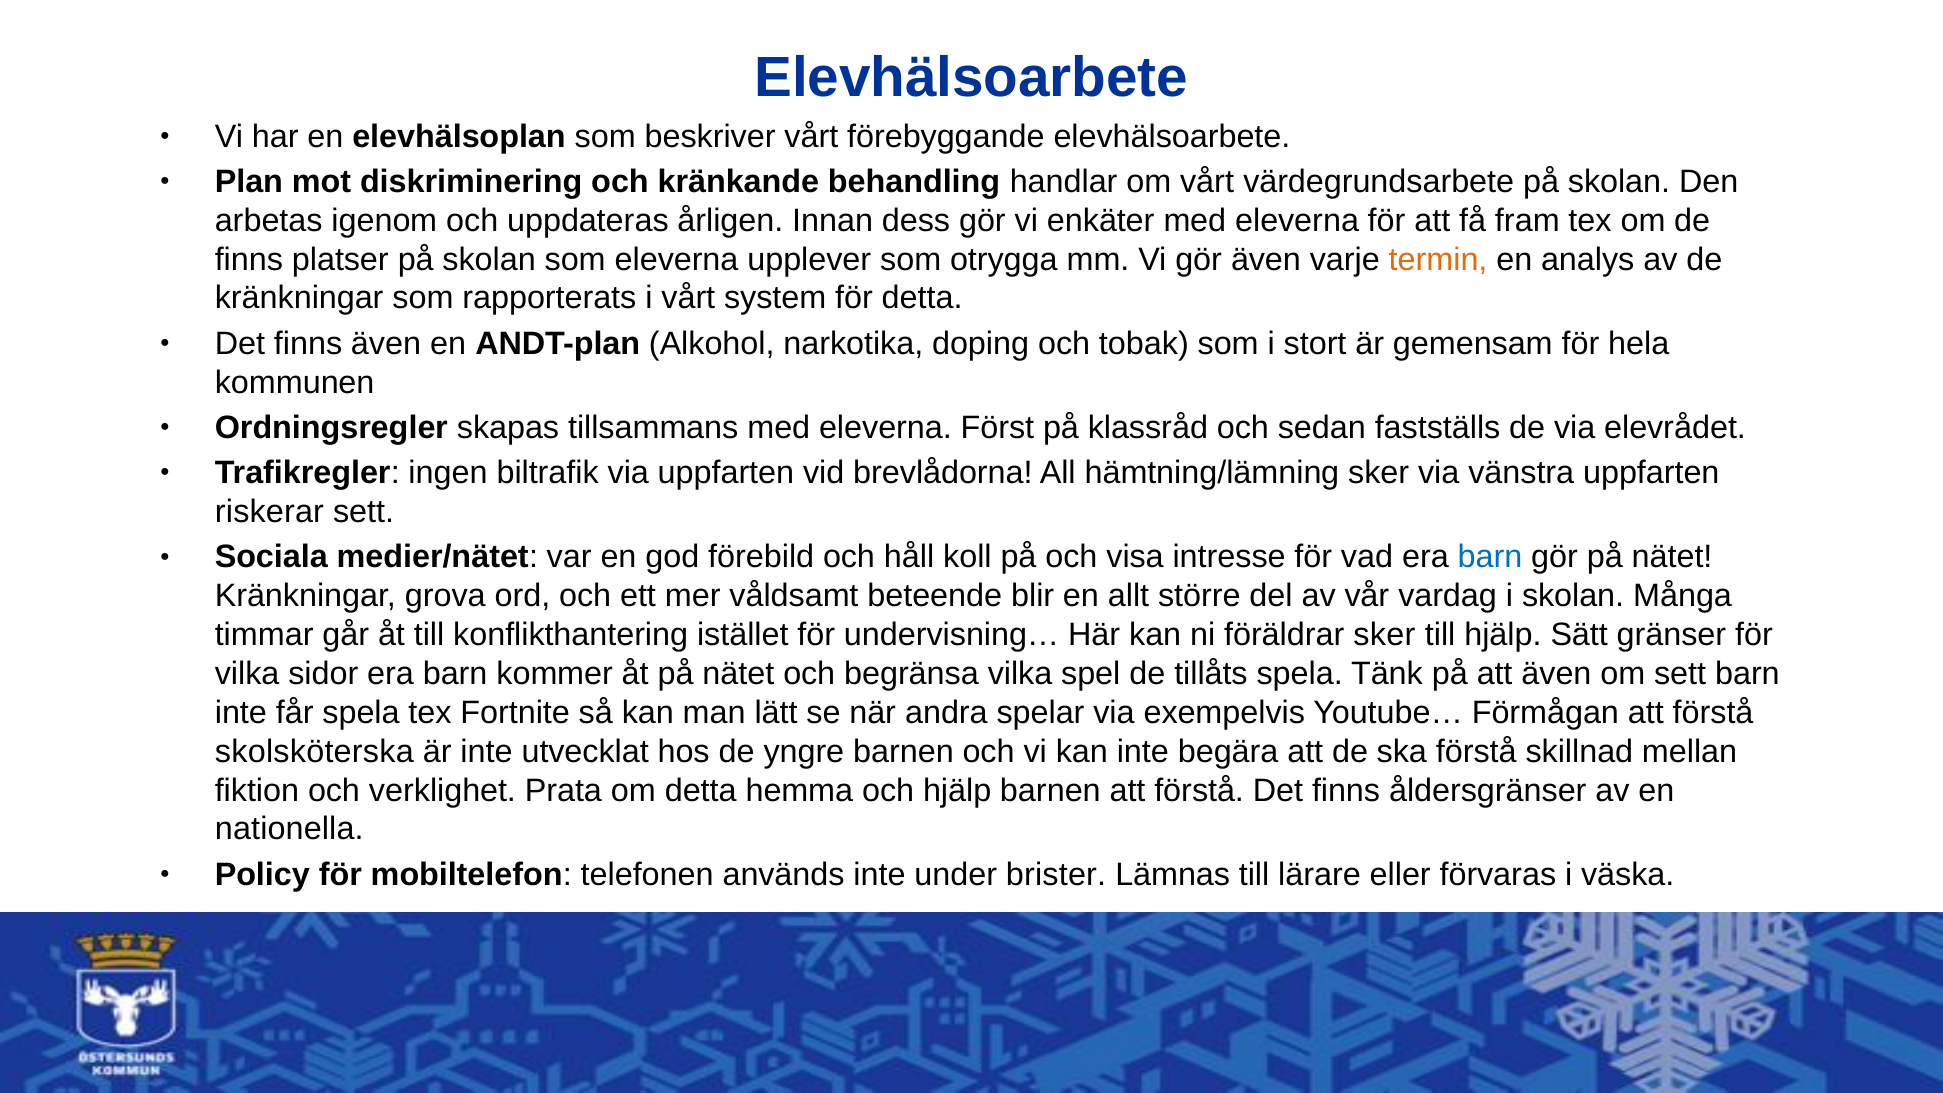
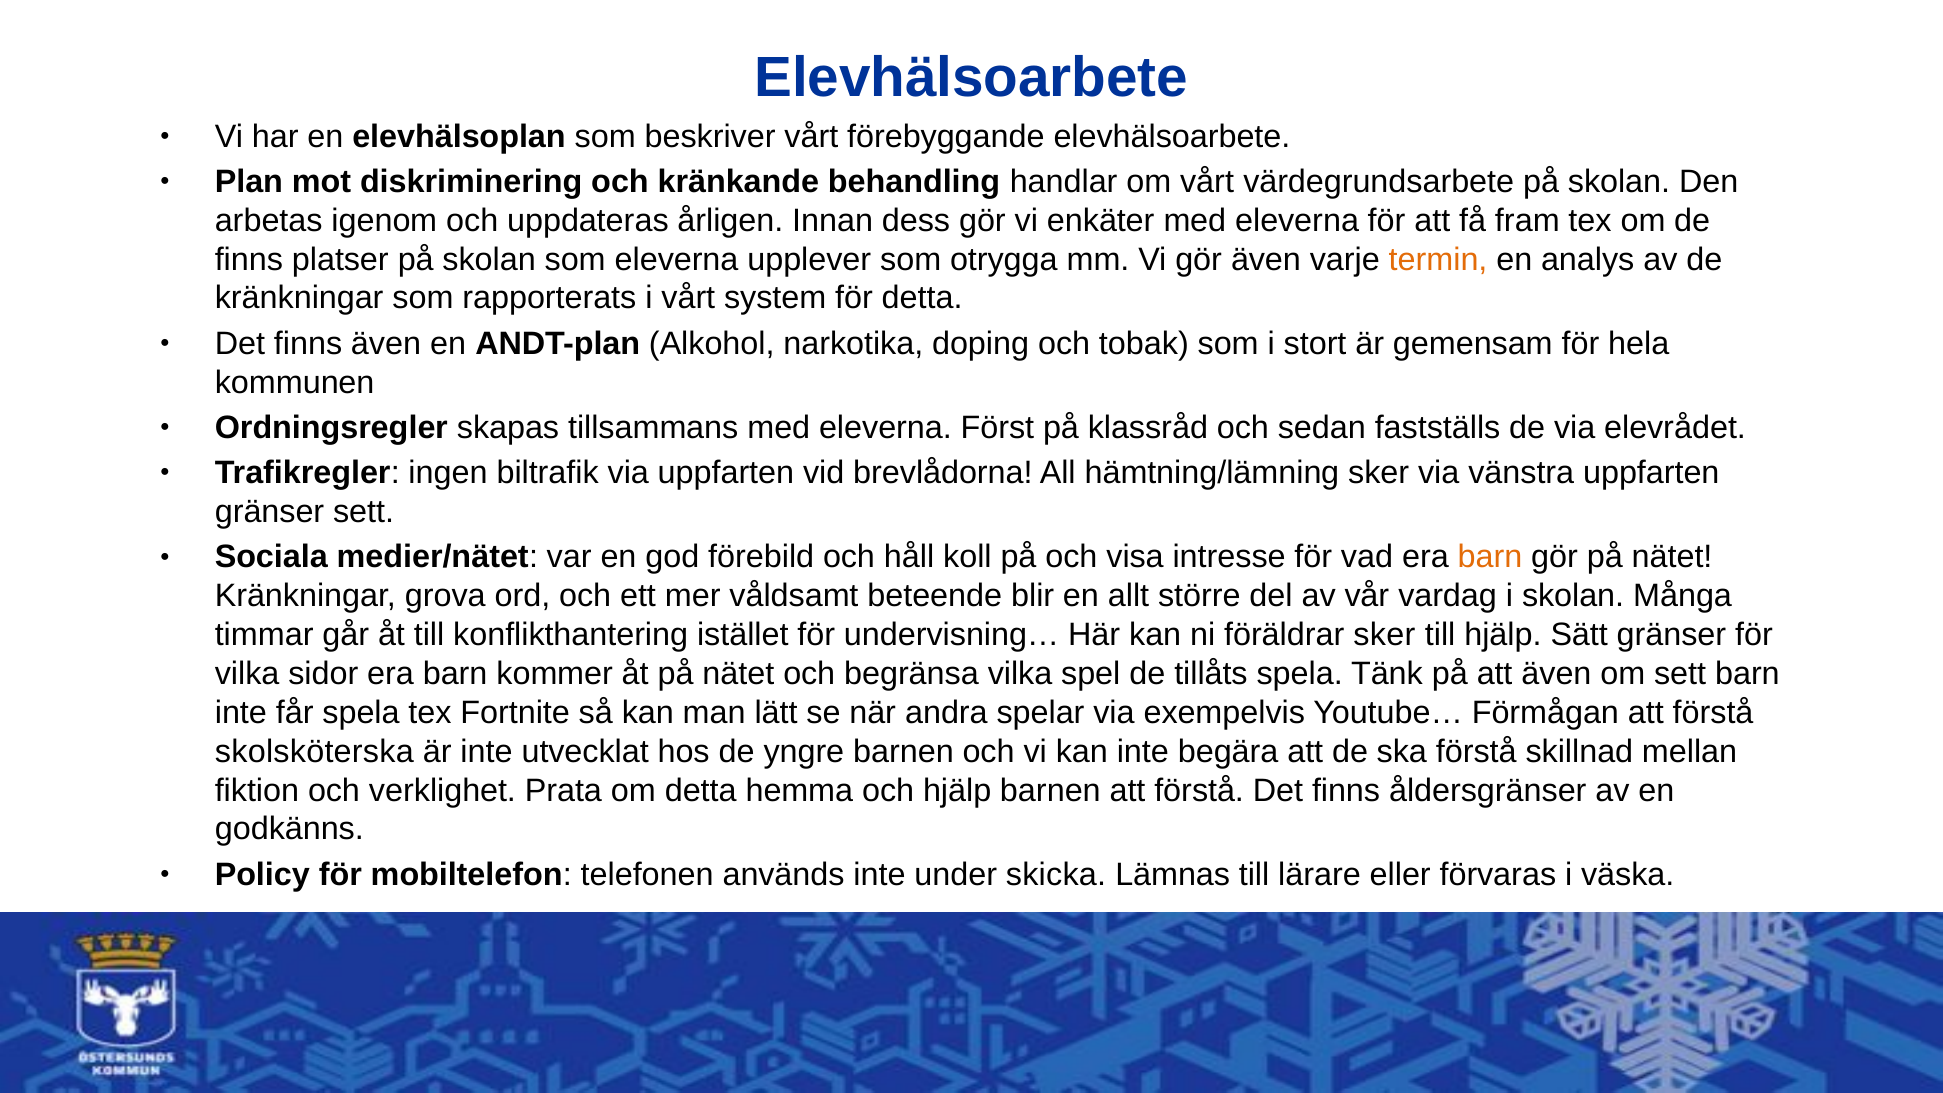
riskerar: riskerar -> gränser (270, 512)
barn colour: blue -> orange (1490, 557)
nationella: nationella -> godkänns (289, 829)
brister: brister -> skicka (1056, 874)
